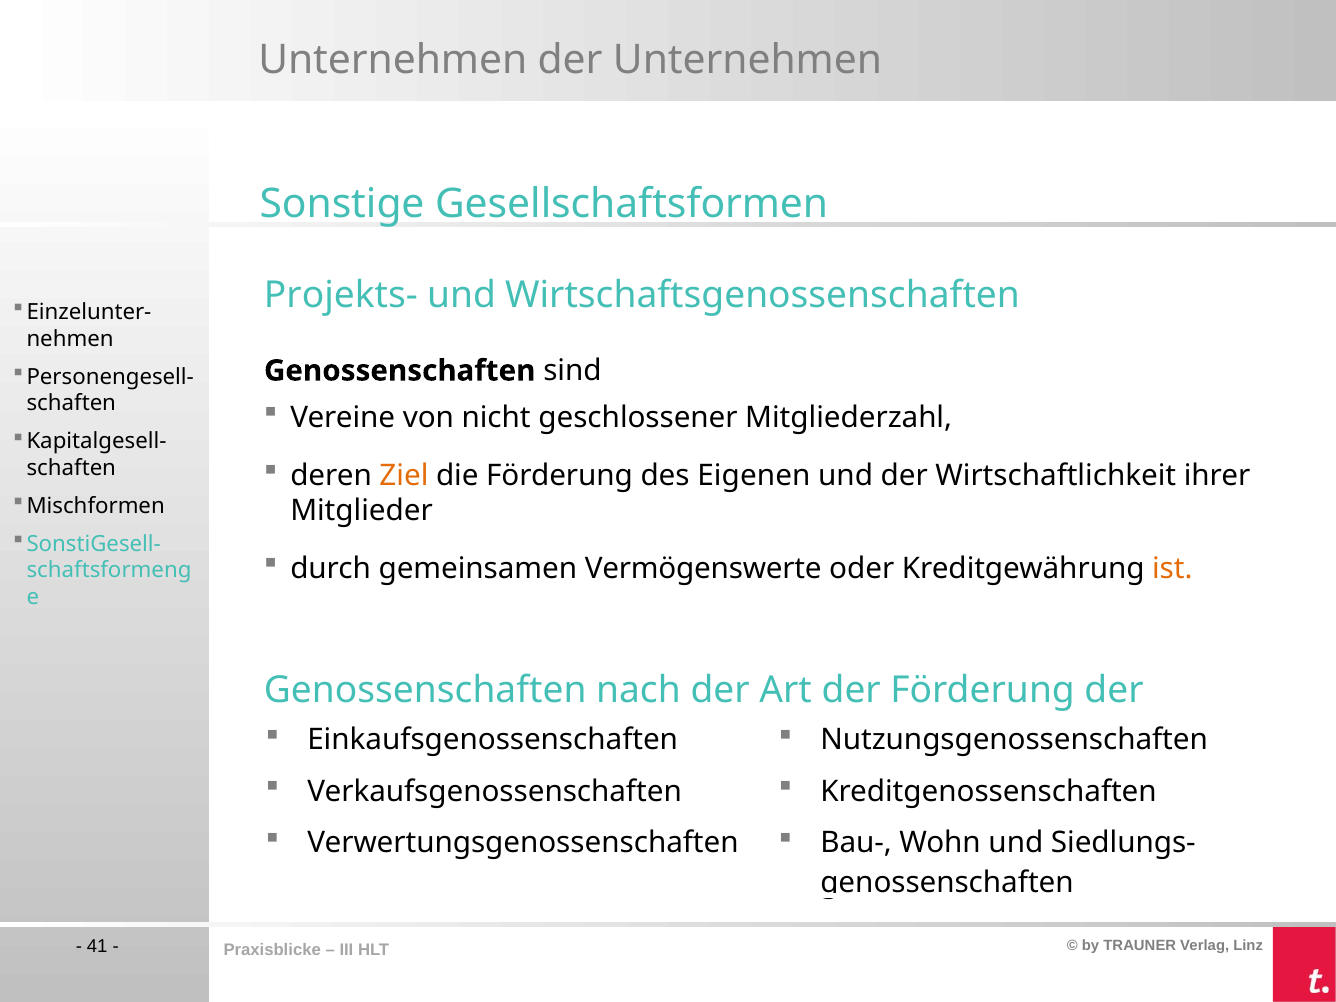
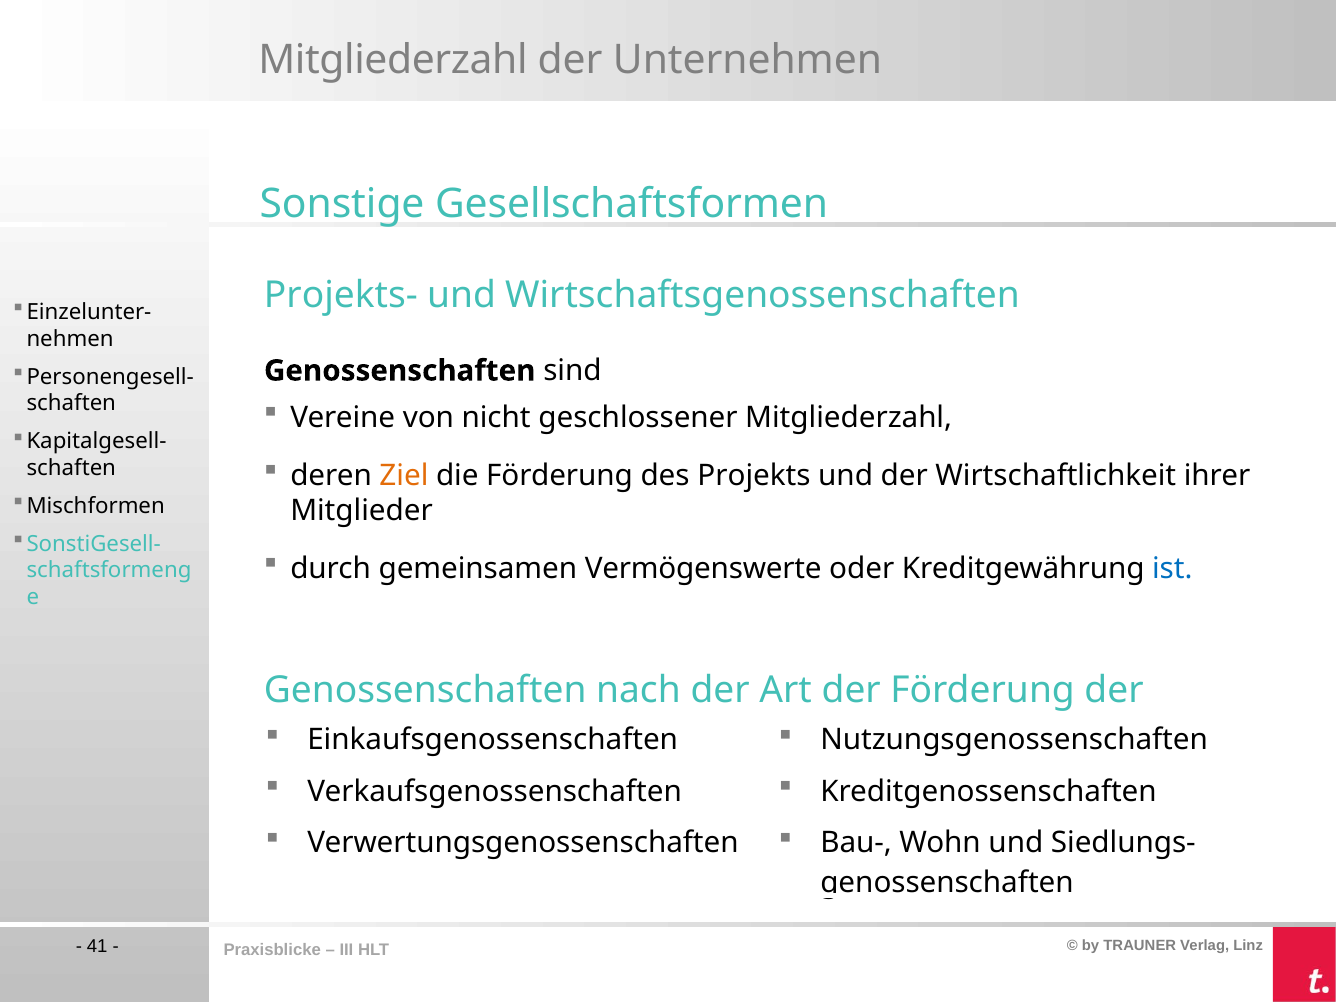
Unternehmen: Unternehmen -> Mitgliederzahl (393, 60)
Eigenen: Eigenen -> Projekts (754, 475)
ist colour: orange -> blue (1172, 569)
